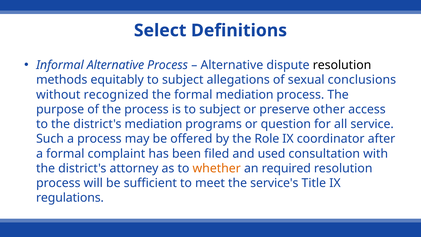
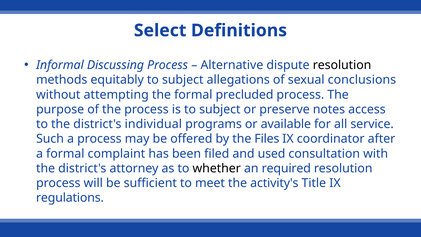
Informal Alternative: Alternative -> Discussing (115, 65)
recognized: recognized -> attempting (116, 95)
formal mediation: mediation -> precluded (245, 95)
other: other -> notes (329, 110)
district's mediation: mediation -> individual (153, 124)
question: question -> available (286, 124)
Role: Role -> Files (267, 139)
whether colour: orange -> black (217, 169)
service's: service's -> activity's (274, 183)
